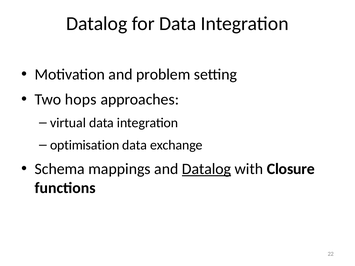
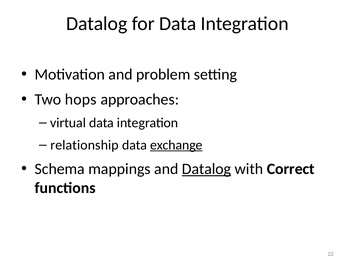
optimisation: optimisation -> relationship (85, 145)
exchange underline: none -> present (176, 145)
Closure: Closure -> Correct (291, 169)
